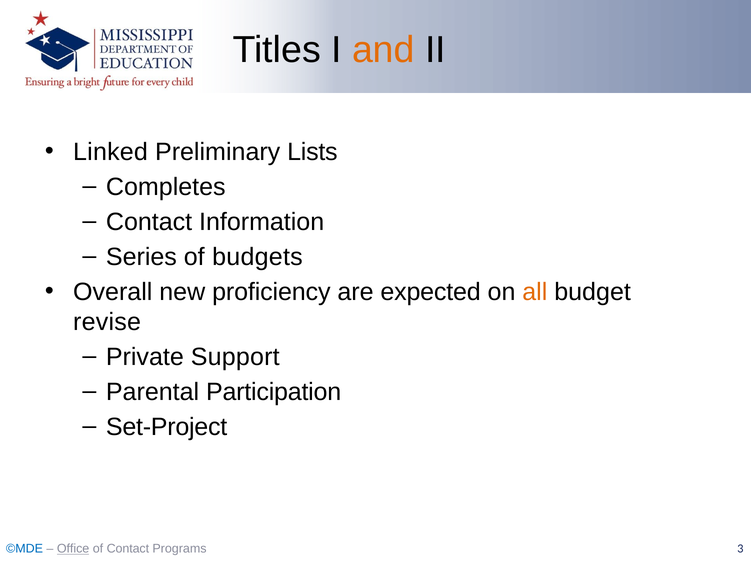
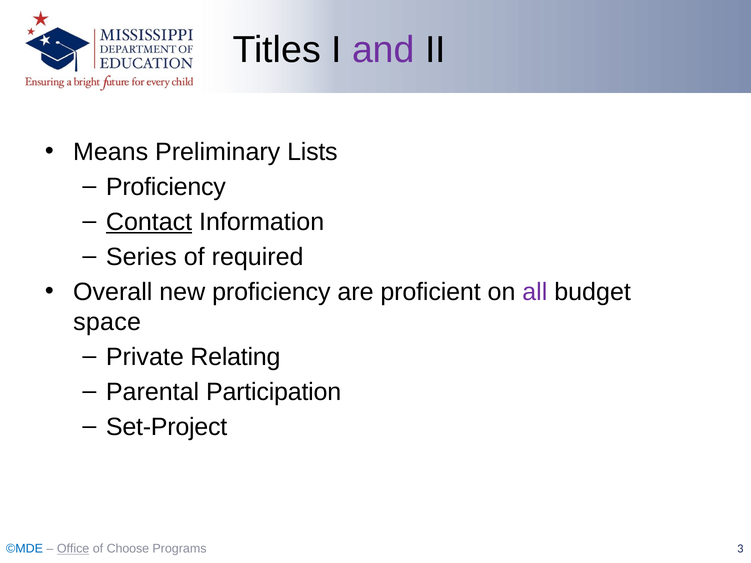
and colour: orange -> purple (383, 50)
Linked: Linked -> Means (111, 152)
Completes: Completes -> Proficiency (166, 187)
Contact underline: none -> present (149, 222)
budgets: budgets -> required (258, 257)
expected: expected -> proficient (431, 292)
all colour: orange -> purple (535, 292)
revise: revise -> space (107, 322)
Support: Support -> Relating (235, 357)
of Contact: Contact -> Choose (128, 549)
